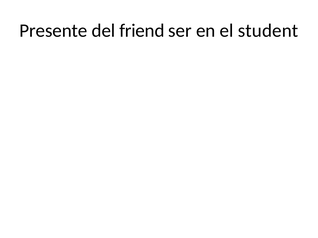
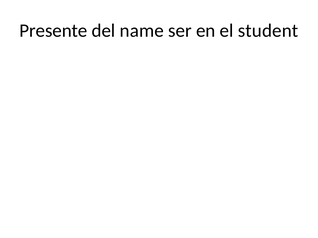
friend: friend -> name (142, 31)
